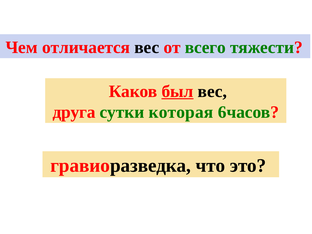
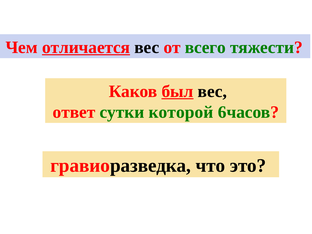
отличается underline: none -> present (86, 47)
друга: друга -> ответ (74, 112)
которая: которая -> которой (181, 112)
